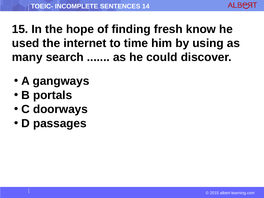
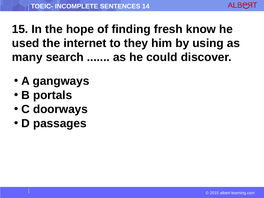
time: time -> they (136, 43)
